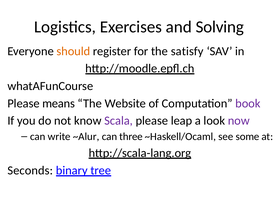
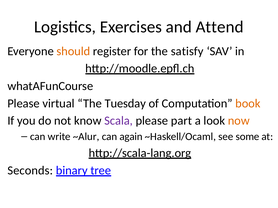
Solving: Solving -> Attend (220, 27)
means: means -> virtual (59, 104)
Website: Website -> Tuesday (125, 104)
book colour: purple -> orange (248, 104)
leap: leap -> part (181, 121)
now colour: purple -> orange (239, 121)
three: three -> again (131, 137)
